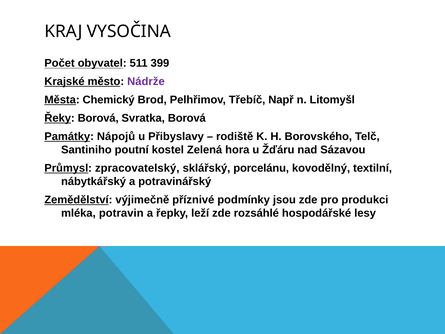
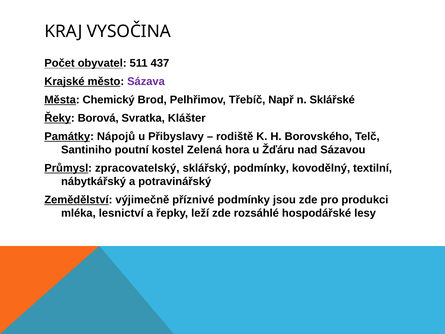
399: 399 -> 437 (160, 63)
Nádrže: Nádrže -> Sázava (146, 81)
Litomyšl: Litomyšl -> Sklářské (332, 100)
Svratka Borová: Borová -> Klášter (187, 118)
sklářský porcelánu: porcelánu -> podmínky (261, 168)
potravin: potravin -> lesnictví (121, 213)
